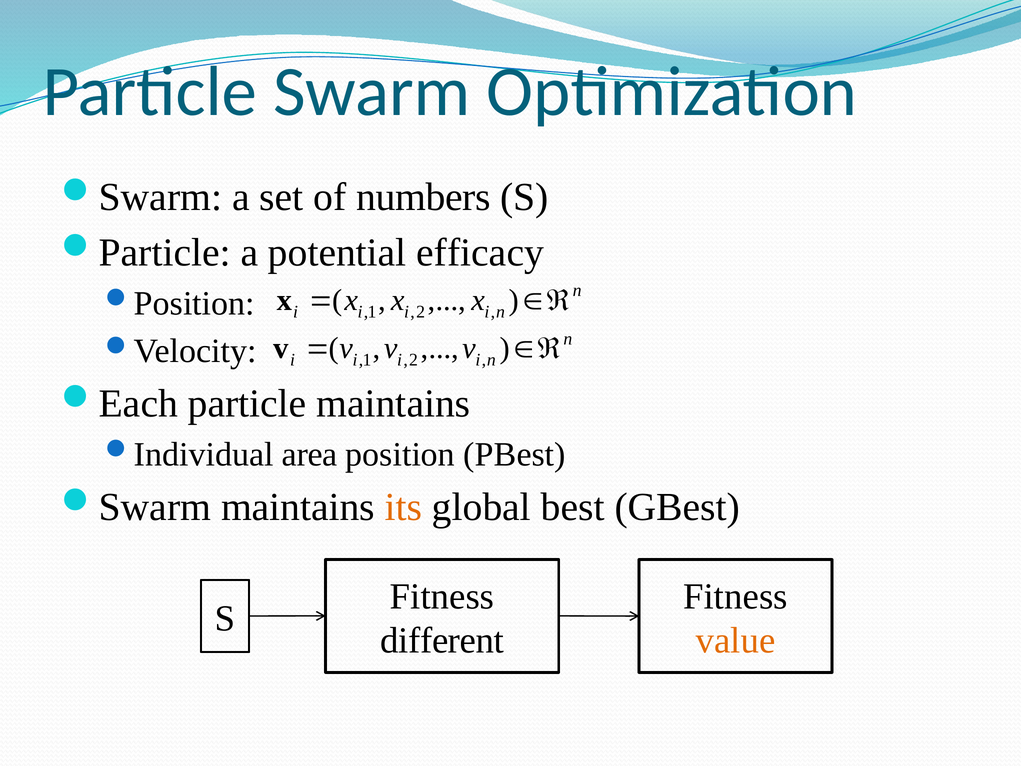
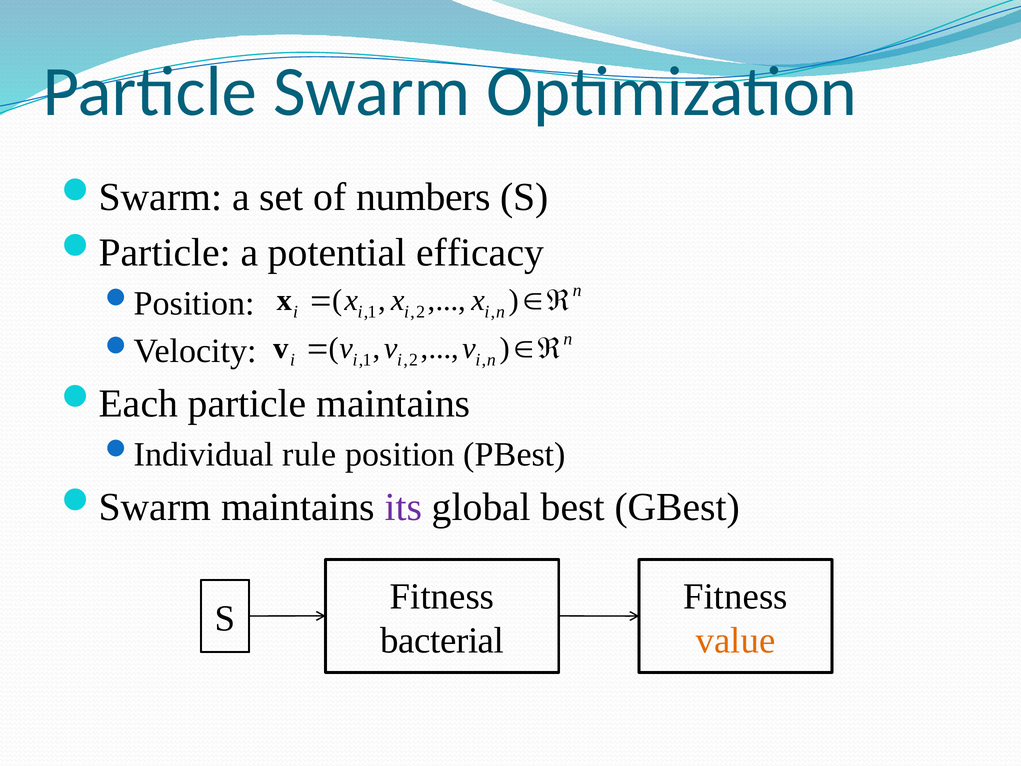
area: area -> rule (309, 454)
its colour: orange -> purple (403, 507)
different: different -> bacterial (442, 640)
